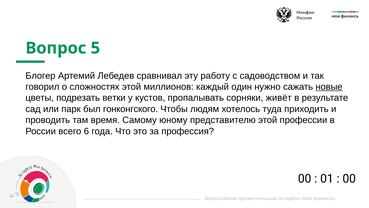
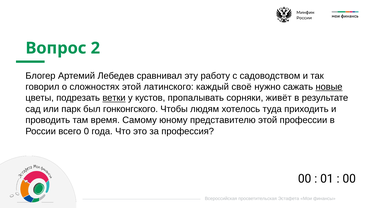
5: 5 -> 2 (95, 48)
миллионов: миллионов -> латинского (169, 87)
один: один -> своё (242, 87)
ветки underline: none -> present (114, 98)
6: 6 -> 0 (86, 131)
